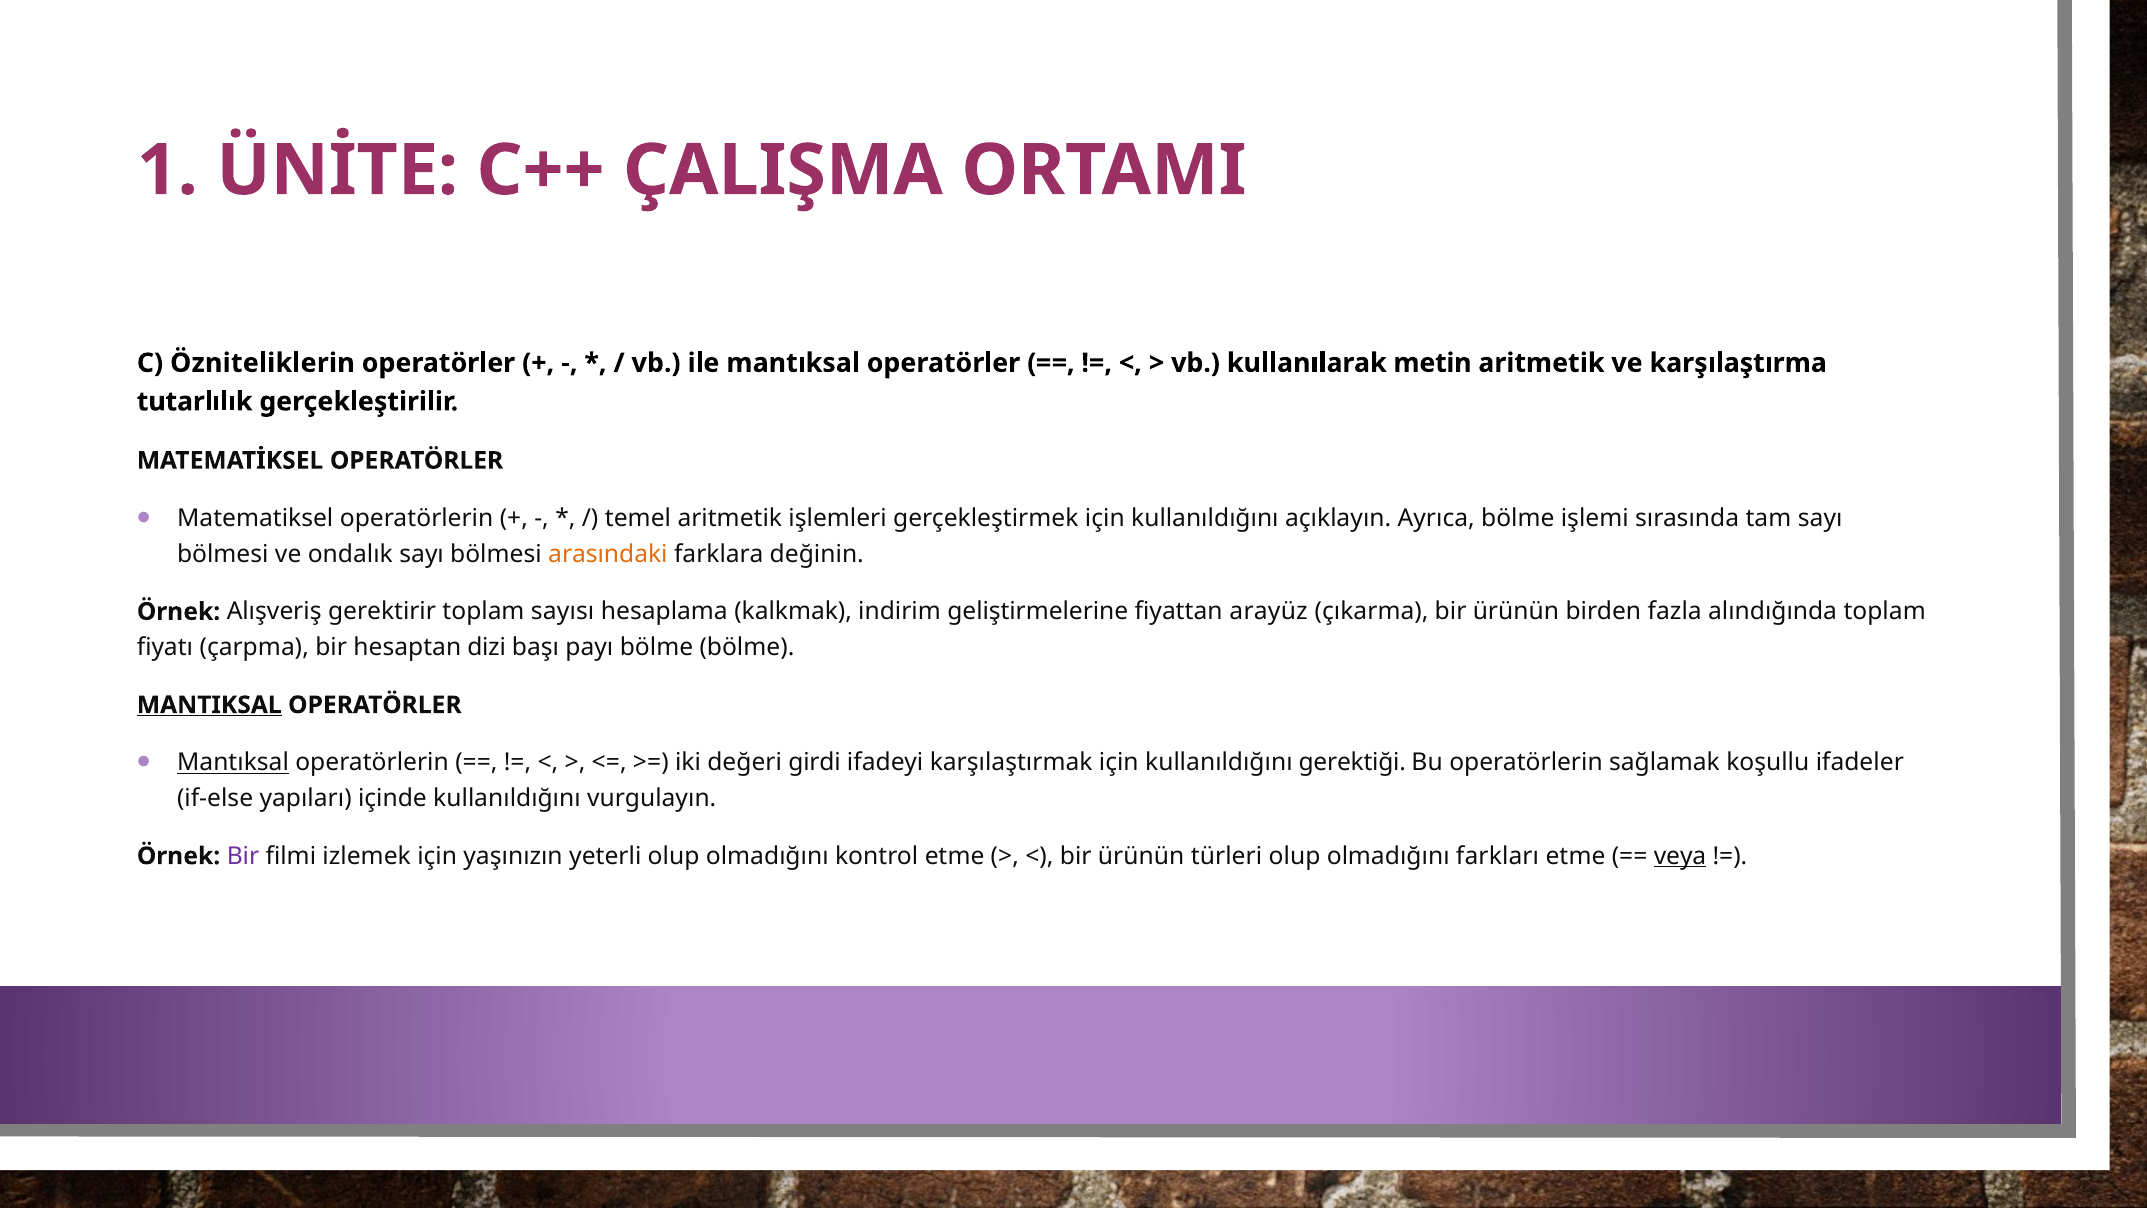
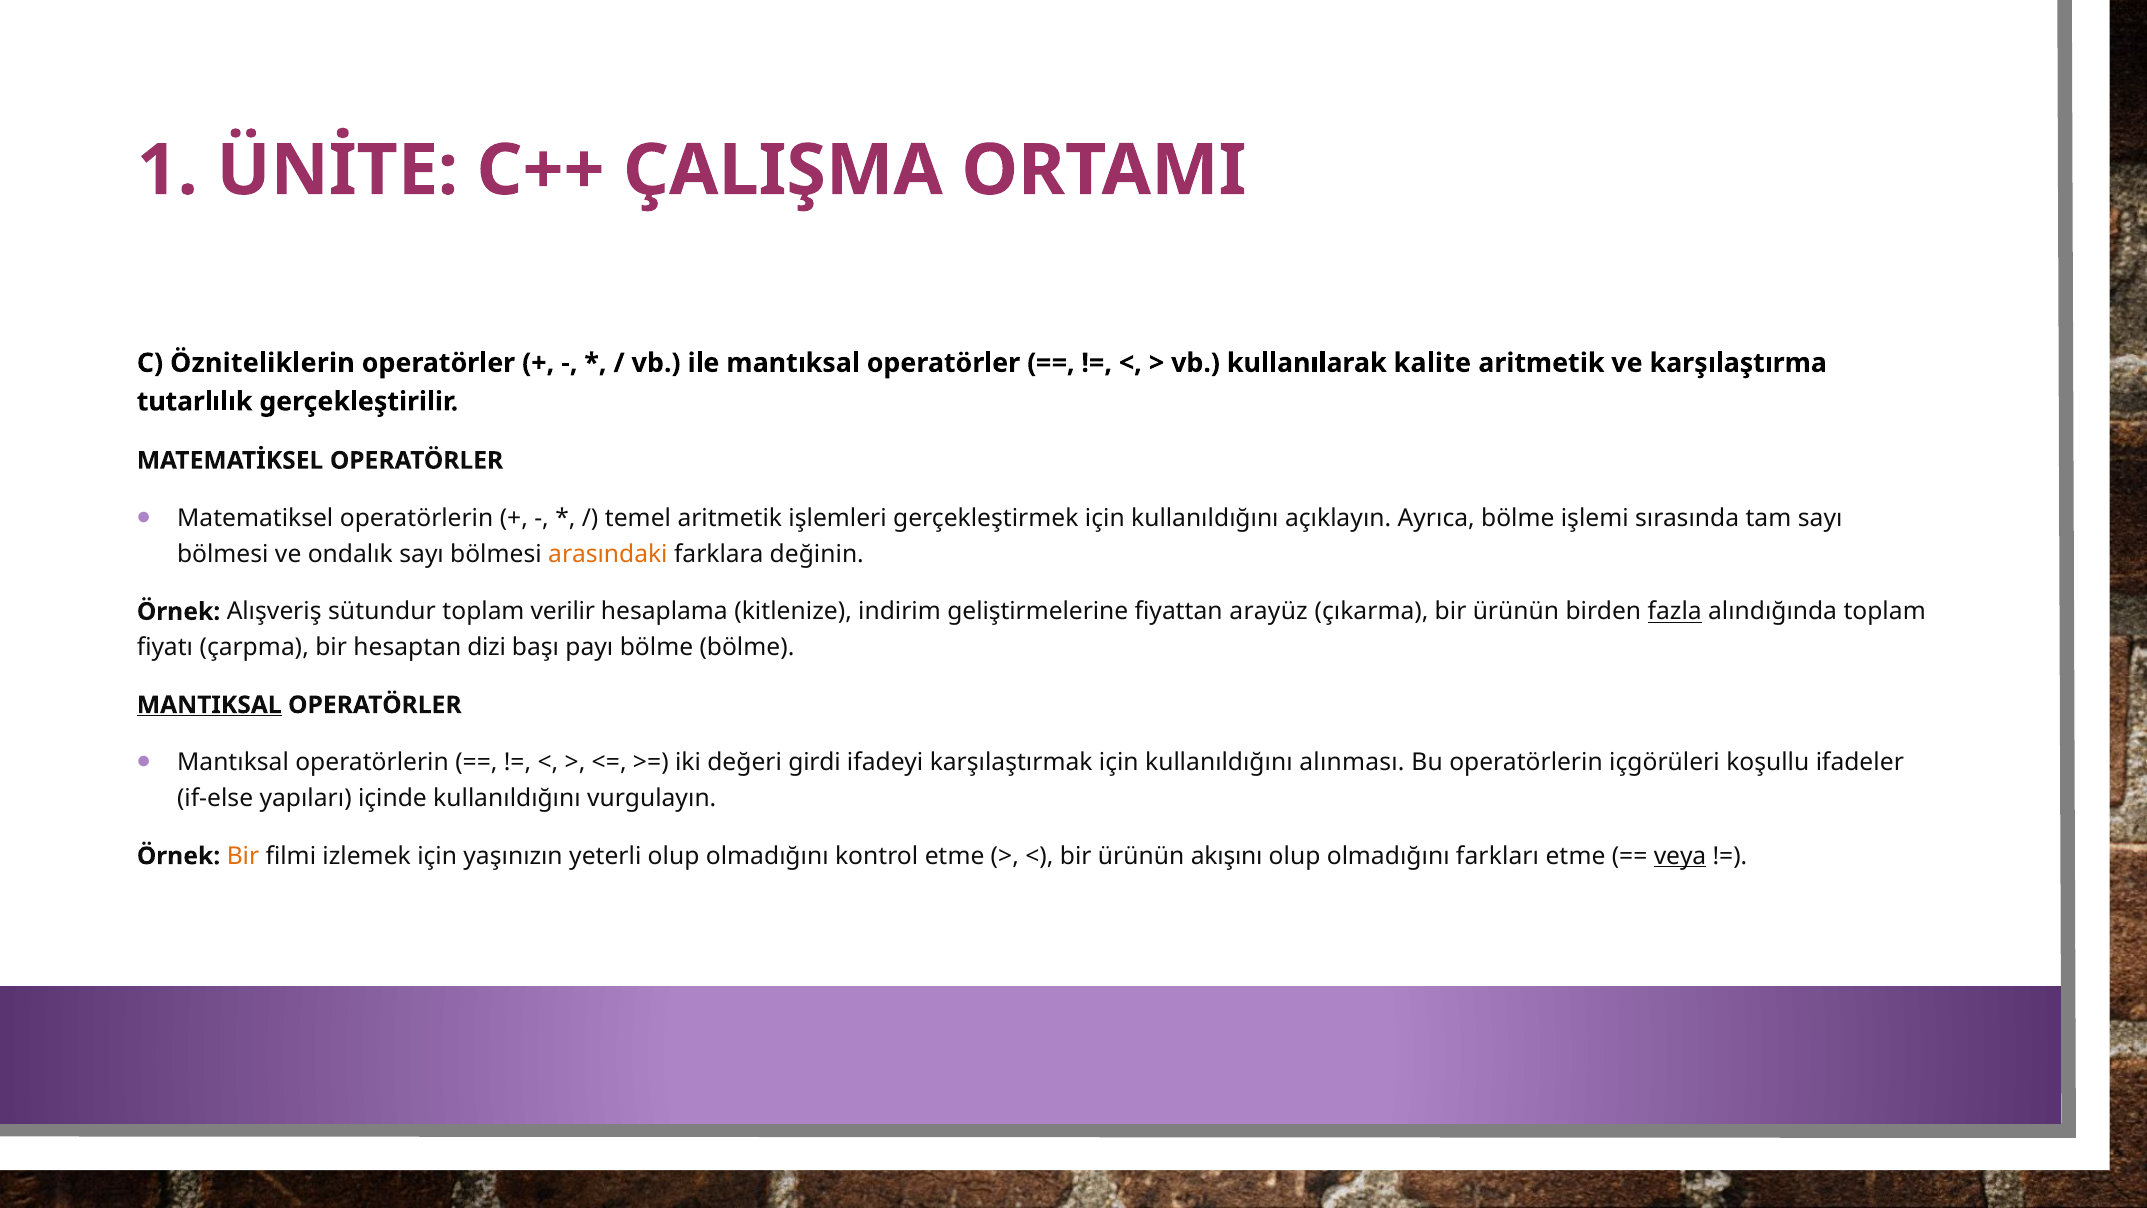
metin: metin -> kalite (1432, 363)
gerektirir: gerektirir -> sütundur (382, 612)
sayısı: sayısı -> verilir (563, 612)
kalkmak: kalkmak -> kitlenize (793, 612)
fazla underline: none -> present (1675, 612)
Mantıksal underline: present -> none (233, 763)
gerektiği: gerektiği -> alınması (1352, 763)
sağlamak: sağlamak -> içgörüleri (1664, 763)
Bir colour: purple -> orange (243, 856)
türleri: türleri -> akışını (1227, 856)
